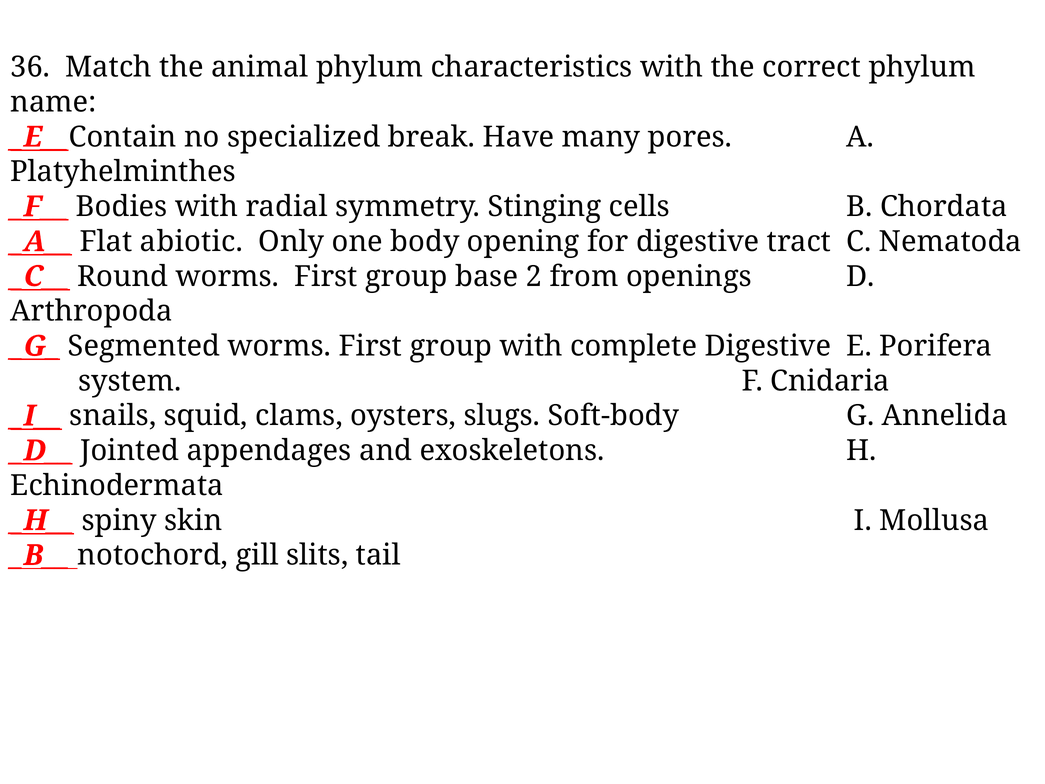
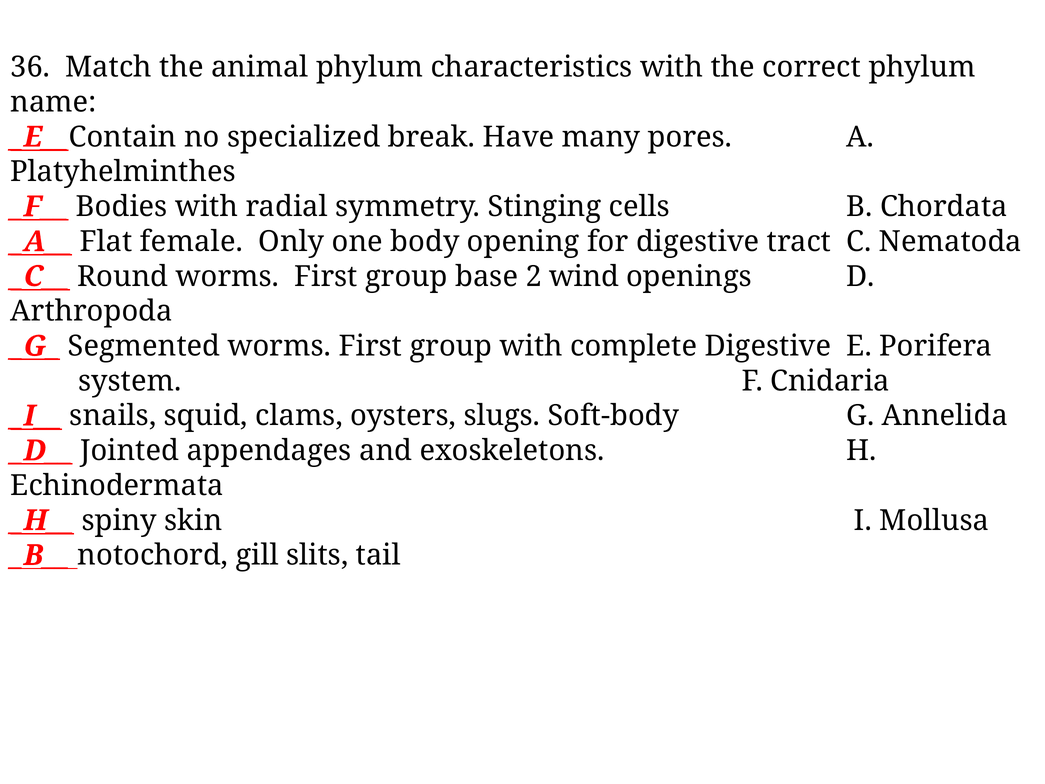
abiotic: abiotic -> female (192, 242)
from: from -> wind (584, 276)
